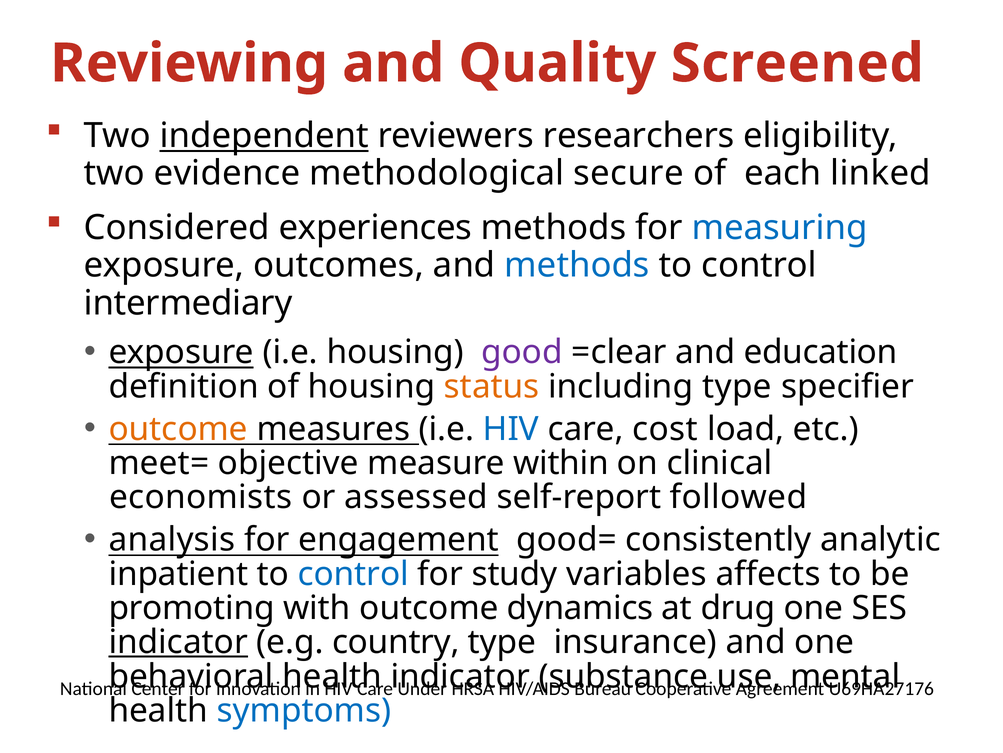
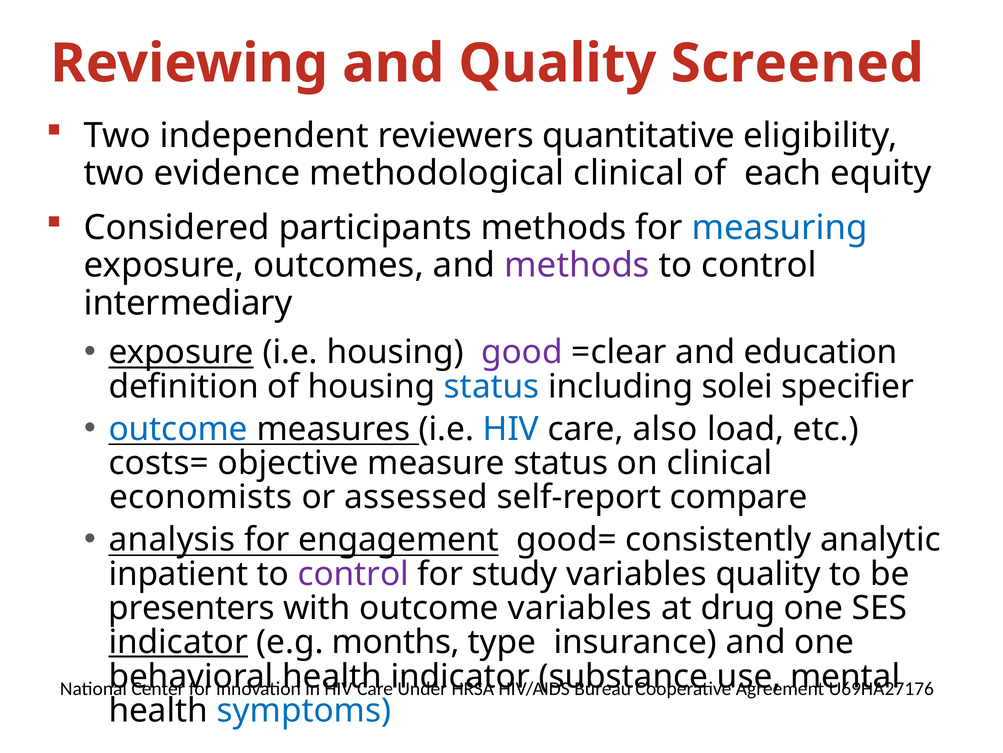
independent underline: present -> none (264, 136)
researchers: researchers -> quantitative (639, 136)
methodological secure: secure -> clinical (629, 173)
linked: linked -> equity (881, 173)
experiences: experiences -> participants (375, 228)
methods colour: blue -> purple (577, 265)
status colour: orange -> blue (492, 386)
including type: type -> solei (737, 386)
outcome colour: orange -> blue (178, 429)
cost: cost -> also (665, 429)
meet=: meet= -> costs= (159, 463)
measure within: within -> status (561, 463)
followed: followed -> compare (739, 497)
control colour: blue -> purple (353, 573)
variables affects: affects -> quality (768, 573)
promoting: promoting -> presenters (192, 608)
outcome dynamics: dynamics -> variables (580, 608)
country: country -> months (396, 642)
